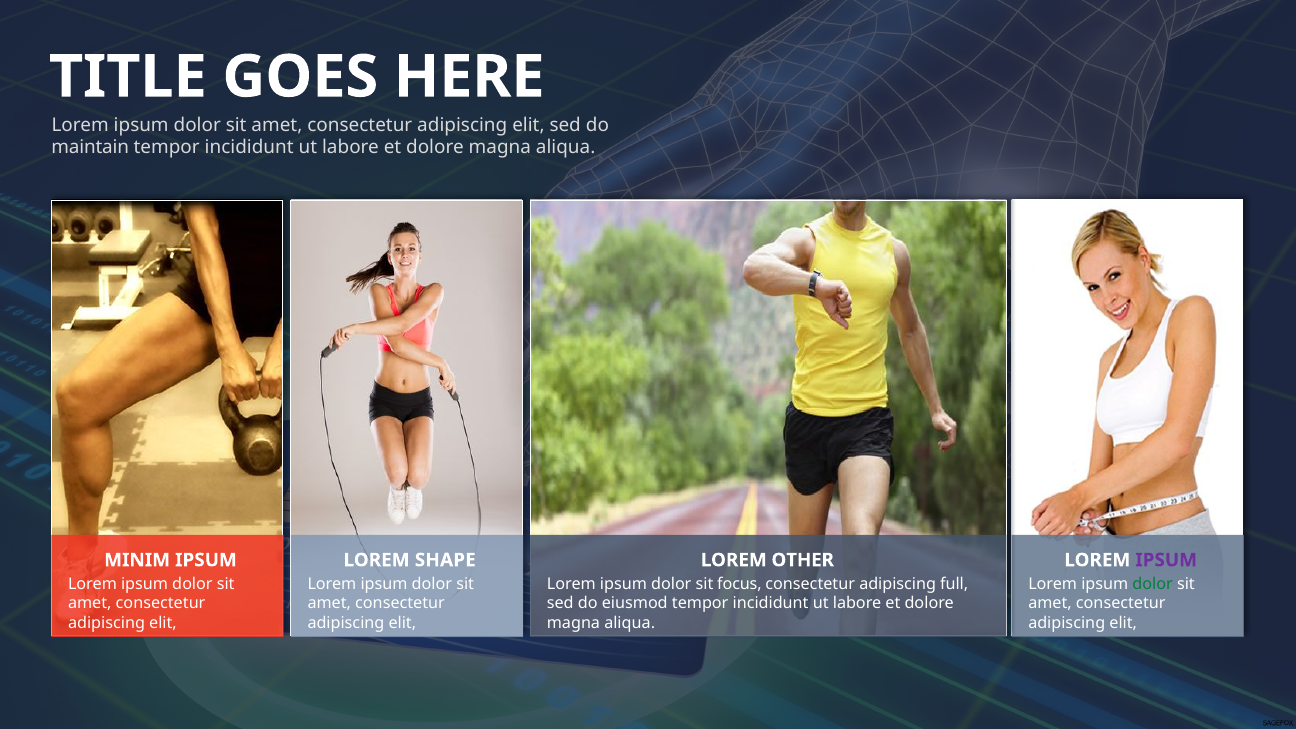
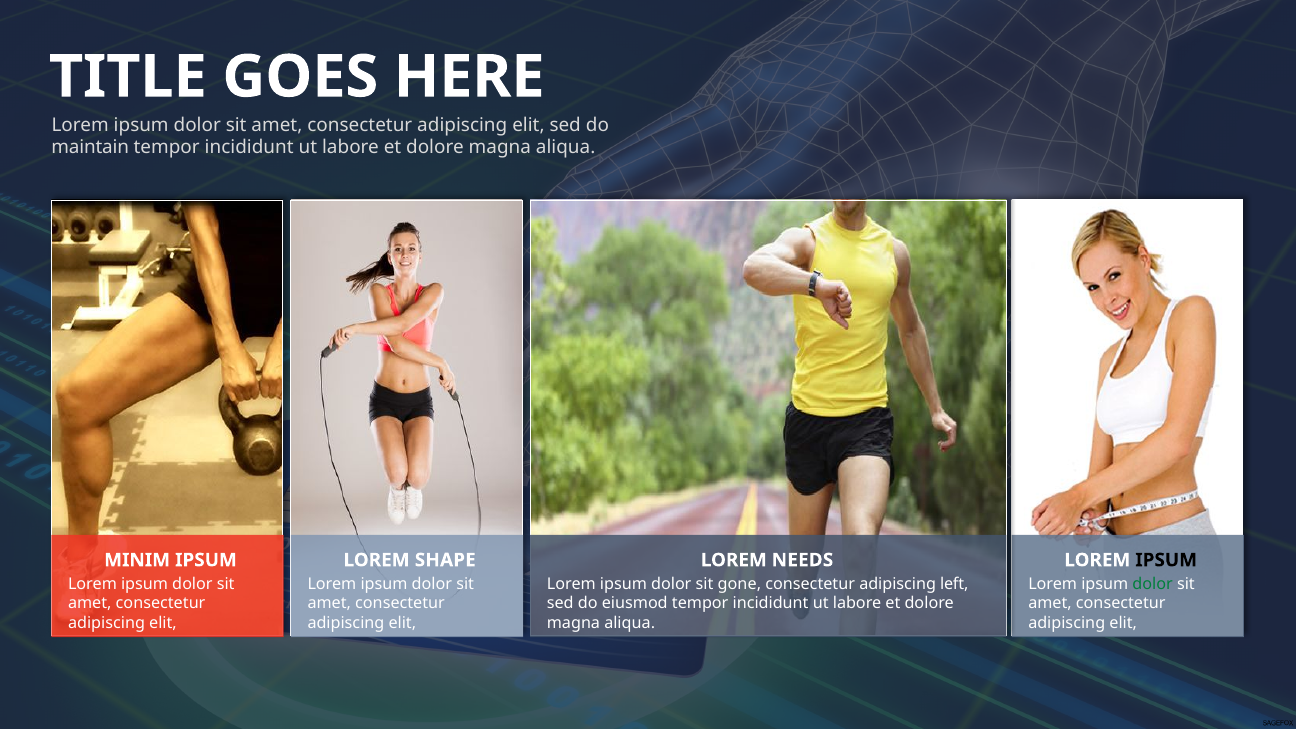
OTHER: OTHER -> NEEDS (802, 560)
IPSUM colour: purple -> black (1166, 560)
focus: focus -> gone (739, 584)
full: full -> left (954, 584)
